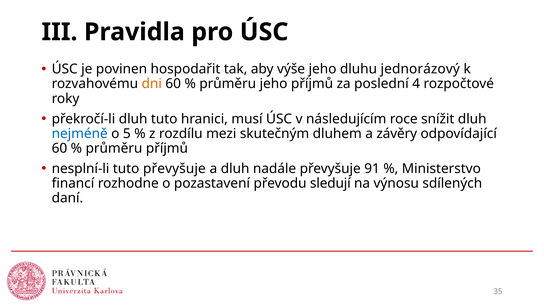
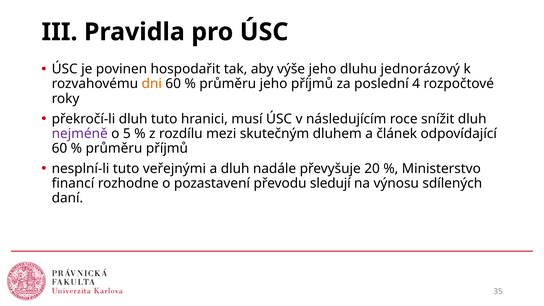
nejméně colour: blue -> purple (80, 134)
závěry: závěry -> článek (397, 134)
tuto převyšuje: převyšuje -> veřejnými (174, 169)
91: 91 -> 20 (372, 169)
